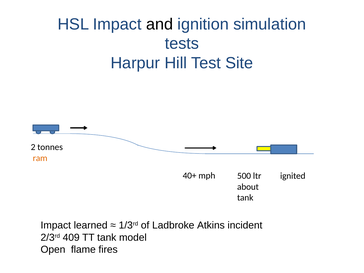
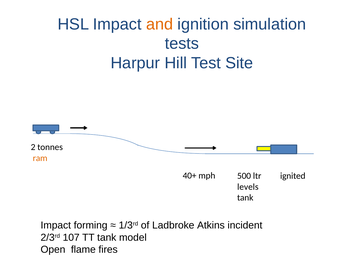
and colour: black -> orange (160, 24)
about: about -> levels (248, 187)
learned: learned -> forming (91, 225)
409: 409 -> 107 (71, 237)
